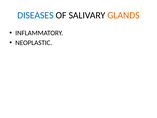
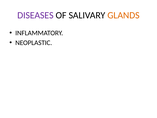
DISEASES colour: blue -> purple (35, 15)
